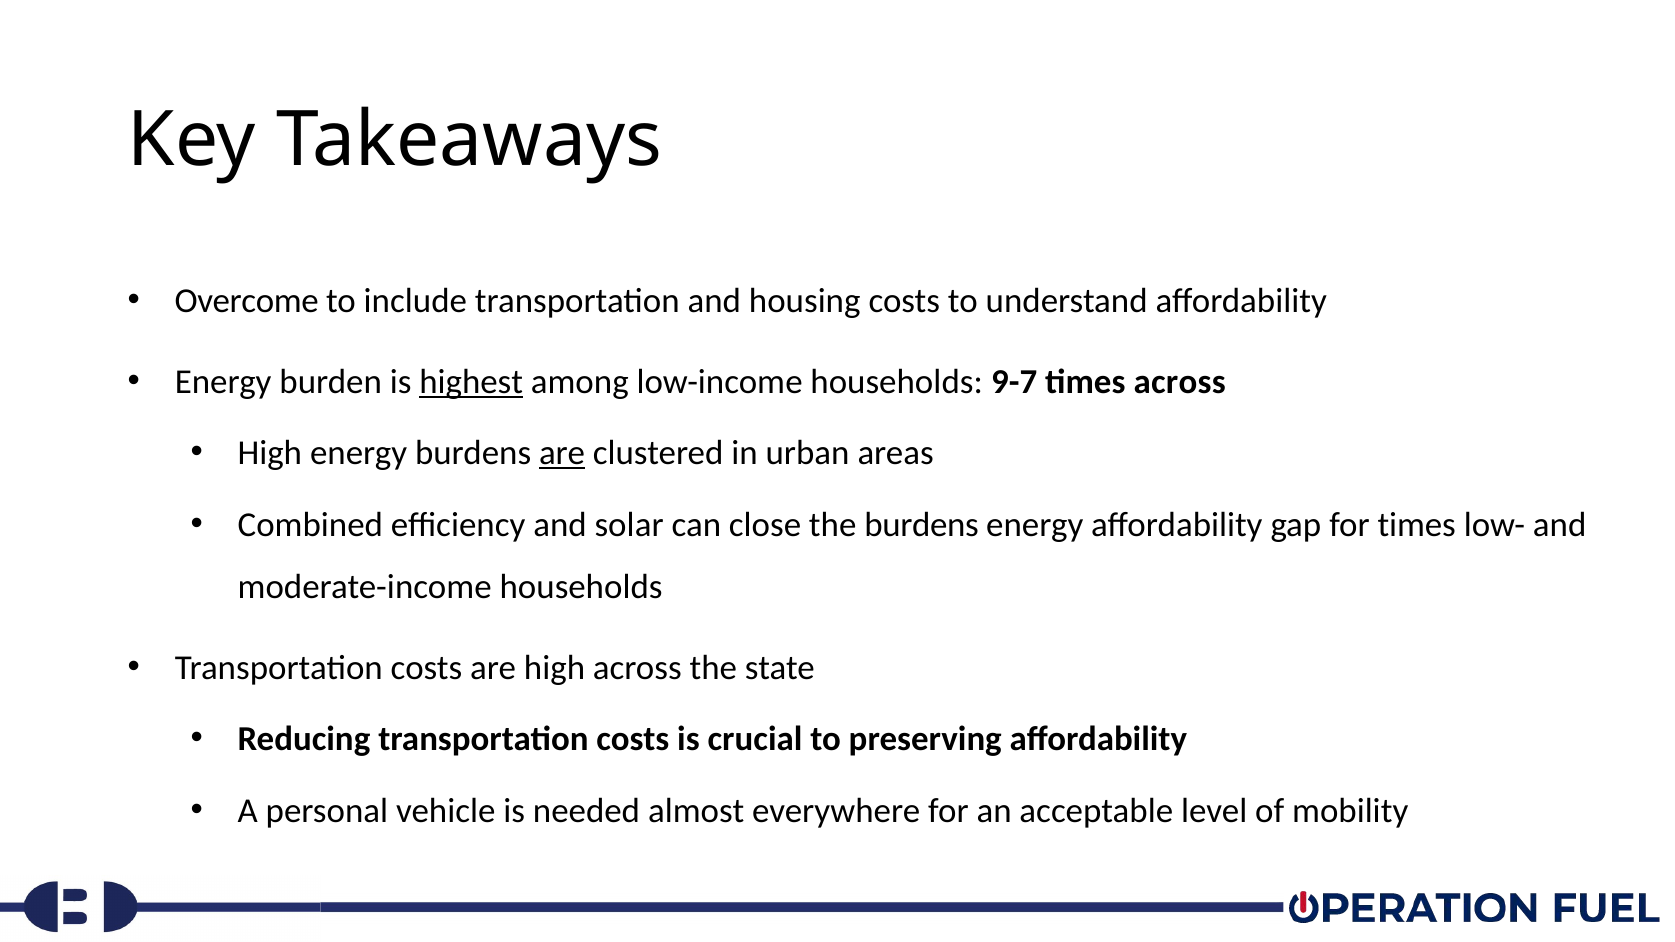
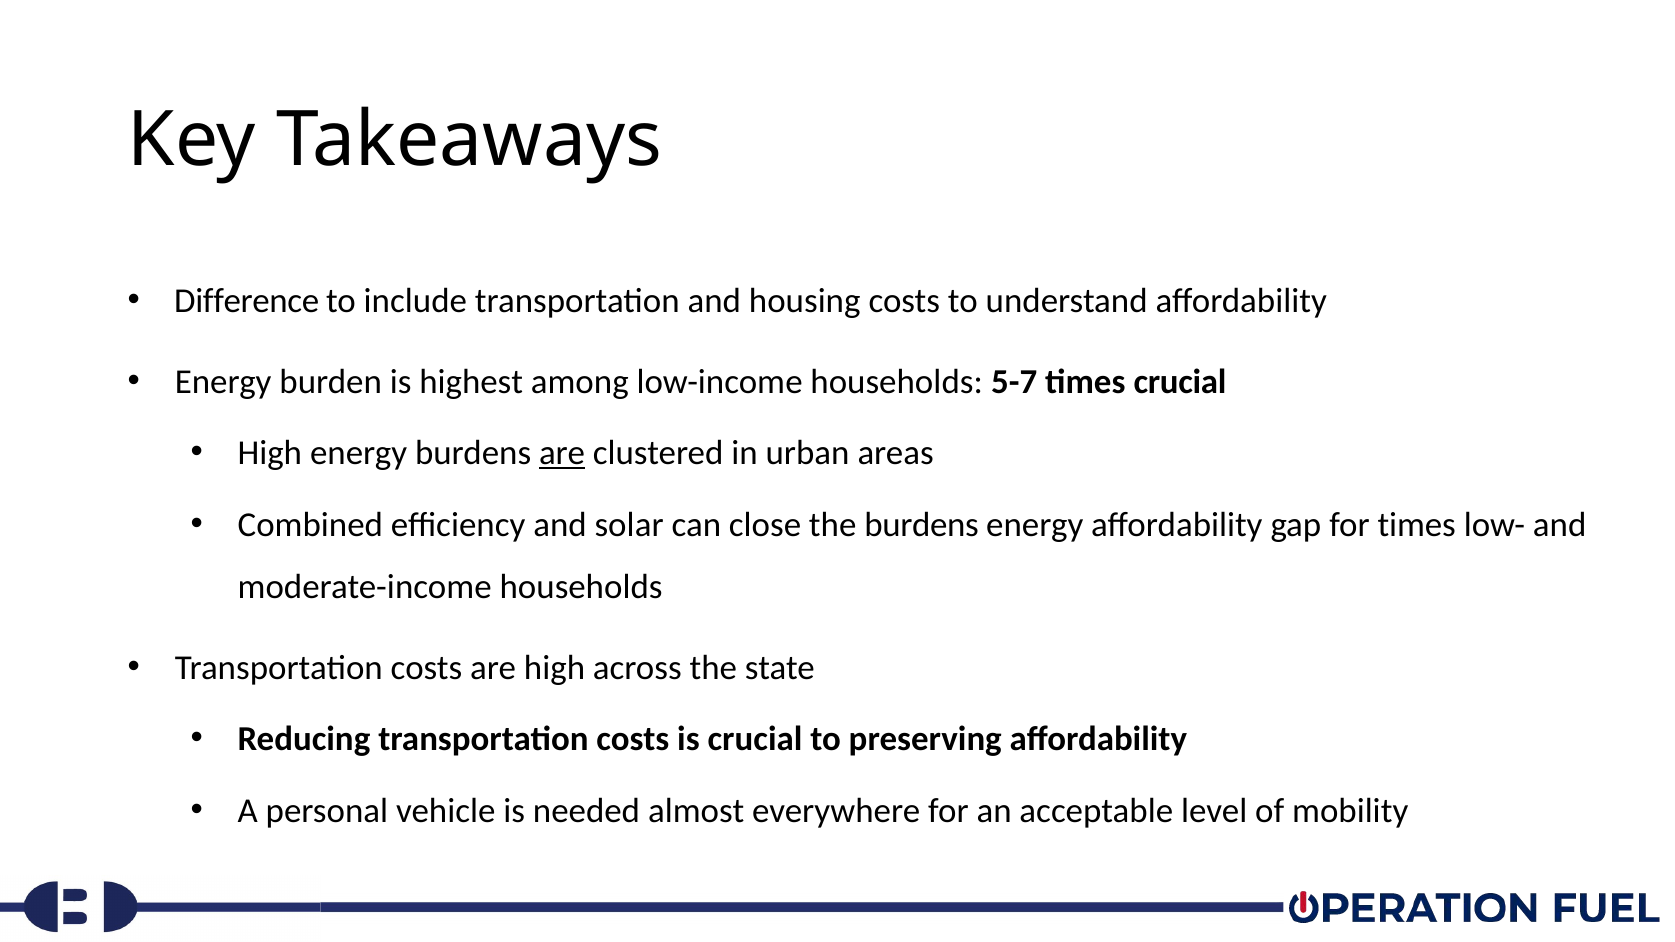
Overcome: Overcome -> Difference (247, 301)
highest underline: present -> none (471, 382)
9-7: 9-7 -> 5-7 (1014, 382)
times across: across -> crucial (1180, 382)
